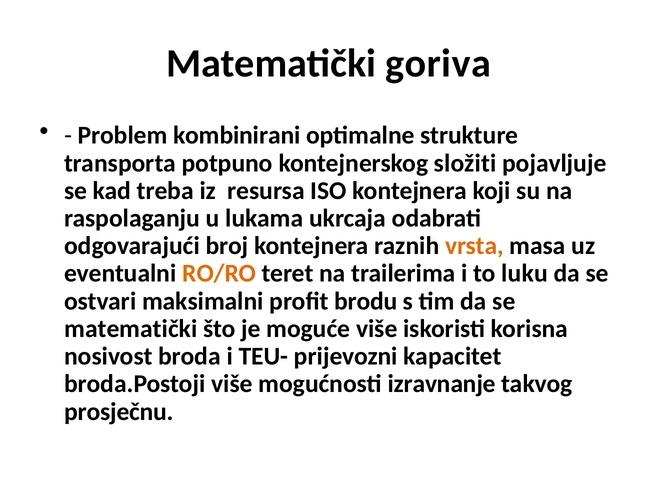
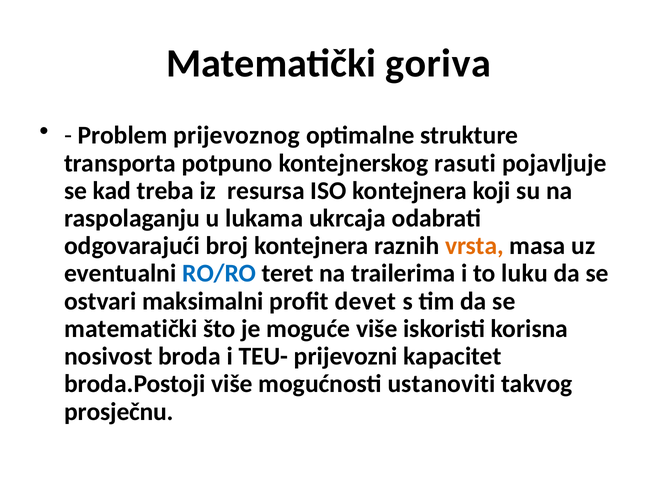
kombinirani: kombinirani -> prijevoznog (237, 136)
složiti: složiti -> rasuti (465, 163)
RO/RO colour: orange -> blue (219, 274)
brodu: brodu -> devet (366, 301)
izravnanje: izravnanje -> ustanoviti (441, 384)
